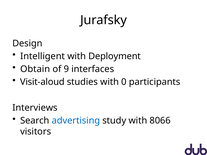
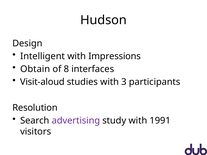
Jurafsky: Jurafsky -> Hudson (103, 20)
Deployment: Deployment -> Impressions (115, 56)
9: 9 -> 8 (66, 69)
0: 0 -> 3 (124, 82)
Interviews: Interviews -> Resolution (35, 108)
advertising colour: blue -> purple (76, 121)
8066: 8066 -> 1991 (160, 121)
